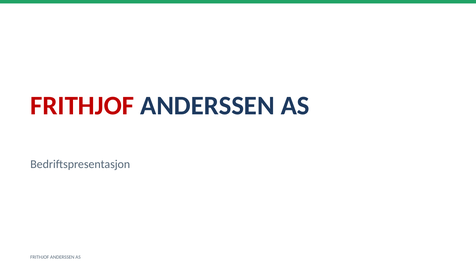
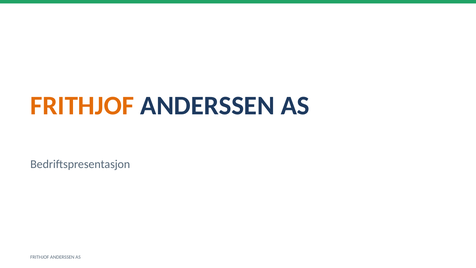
FRITHJOF colour: red -> orange (82, 106)
